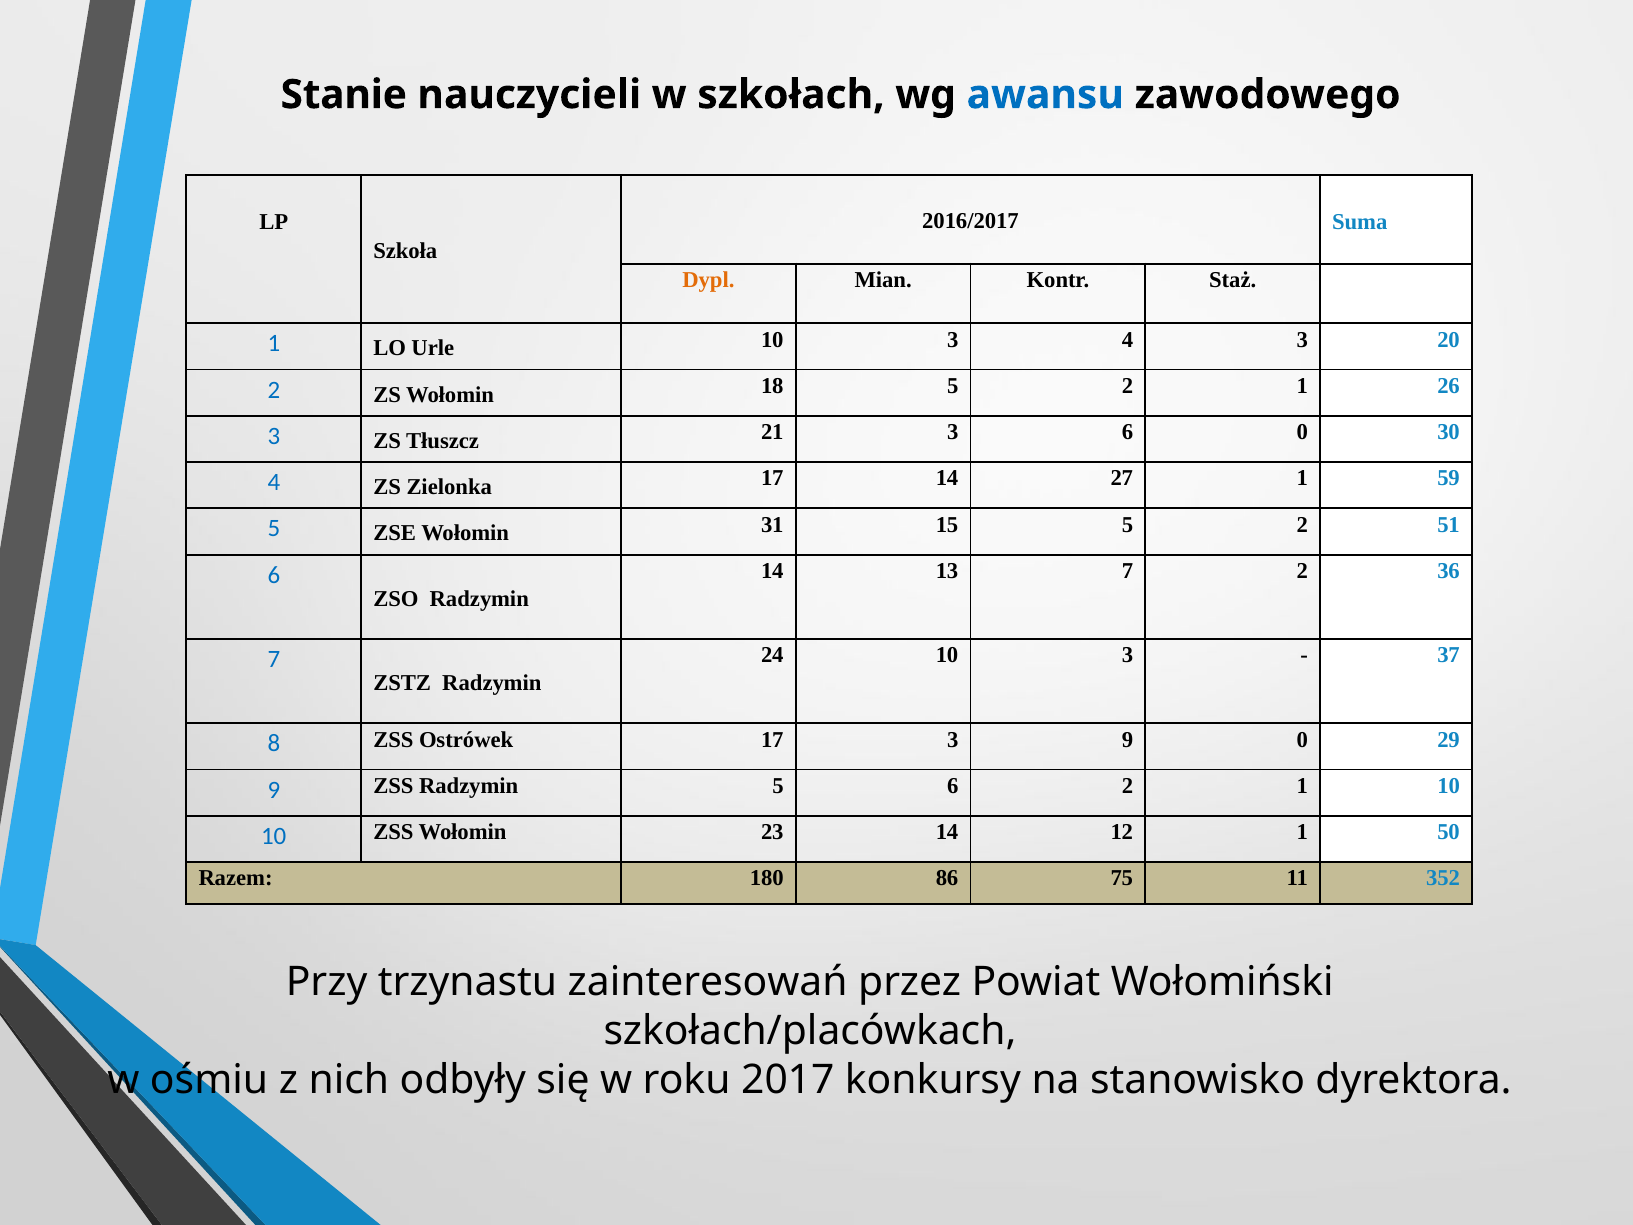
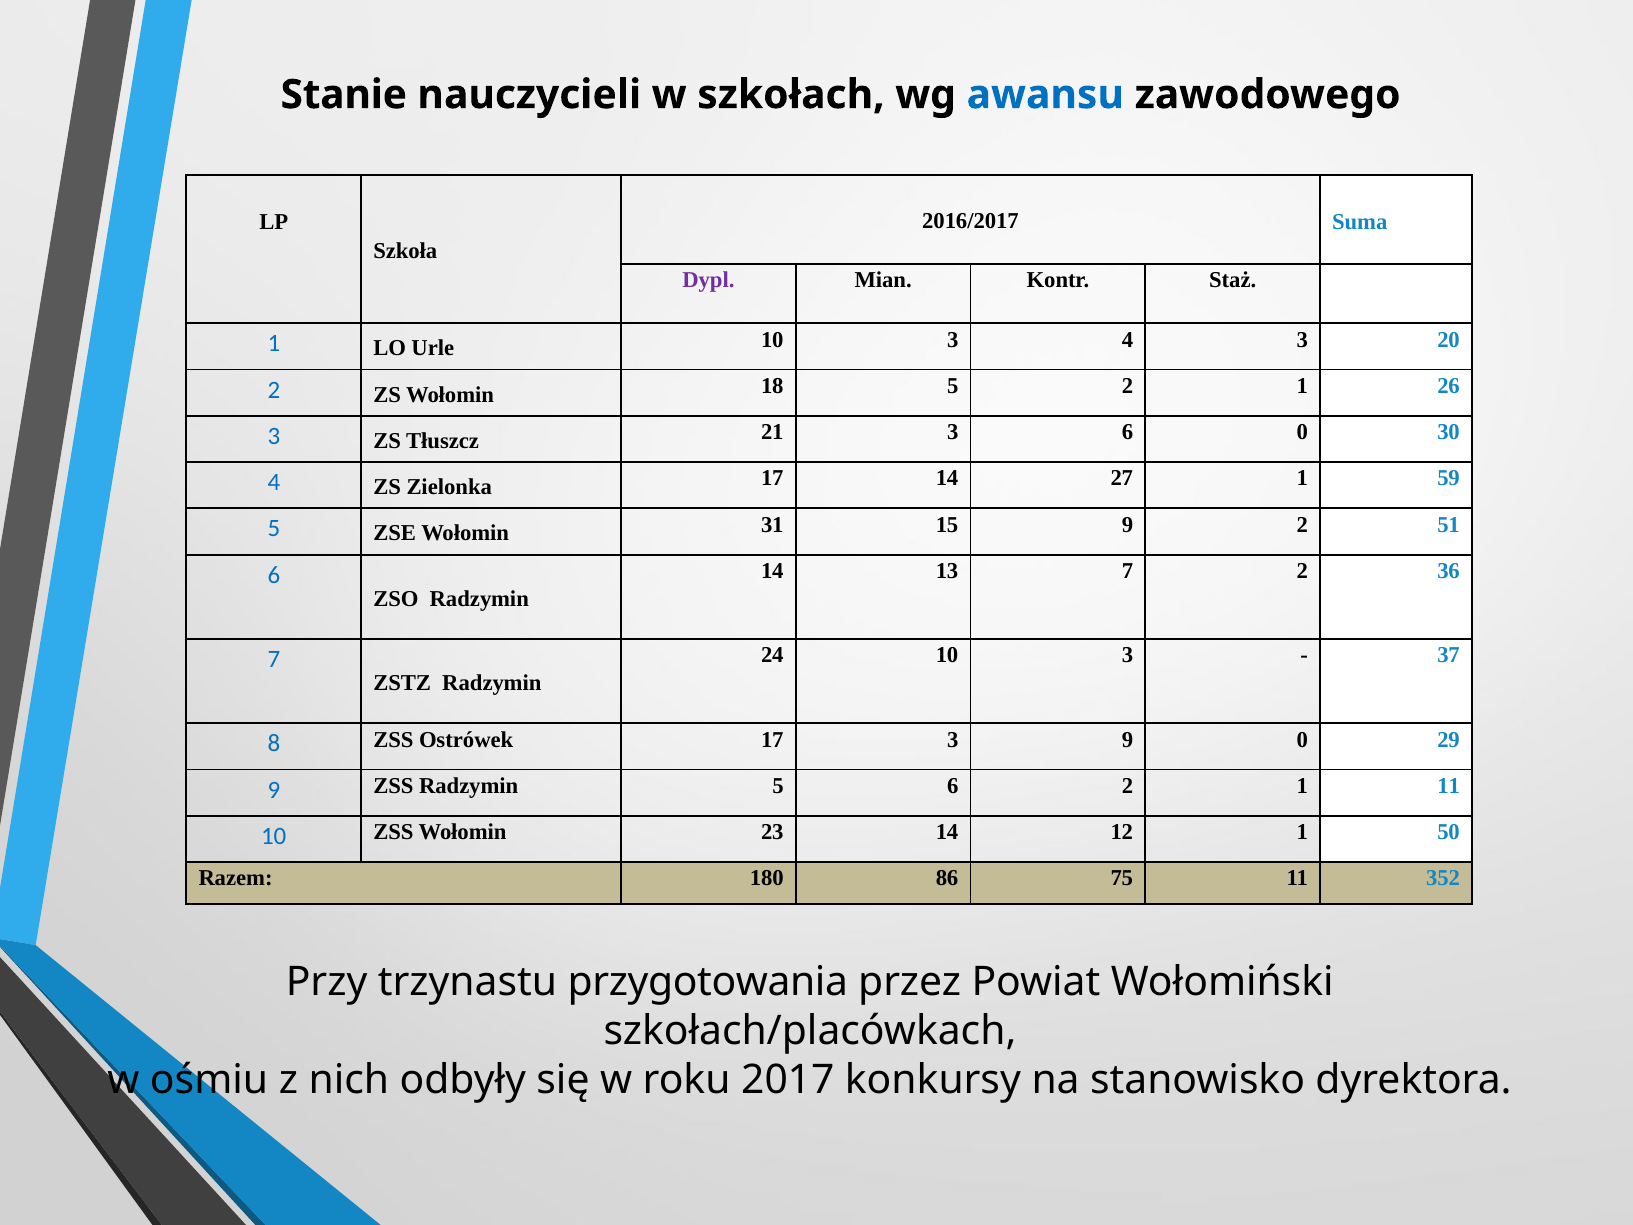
Dypl colour: orange -> purple (708, 280)
15 5: 5 -> 9 (1128, 525)
1 10: 10 -> 11 (1449, 786)
zainteresowań: zainteresowań -> przygotowania (708, 982)
